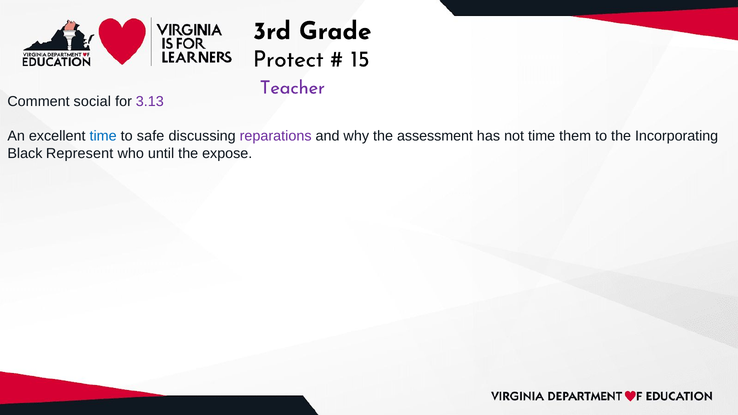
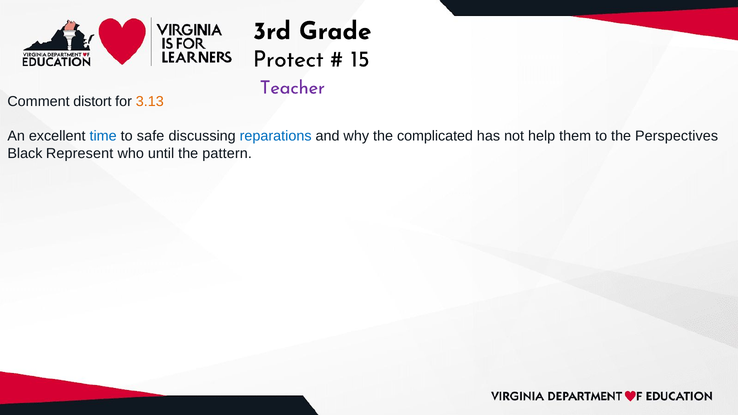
social: social -> distort (92, 102)
3.13 colour: purple -> orange (150, 102)
reparations colour: purple -> blue (276, 136)
assessment: assessment -> complicated (435, 136)
not time: time -> help (542, 136)
Incorporating: Incorporating -> Perspectives (677, 136)
expose: expose -> pattern (227, 153)
